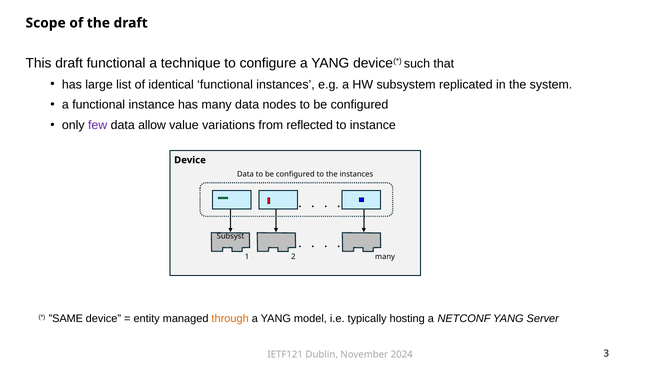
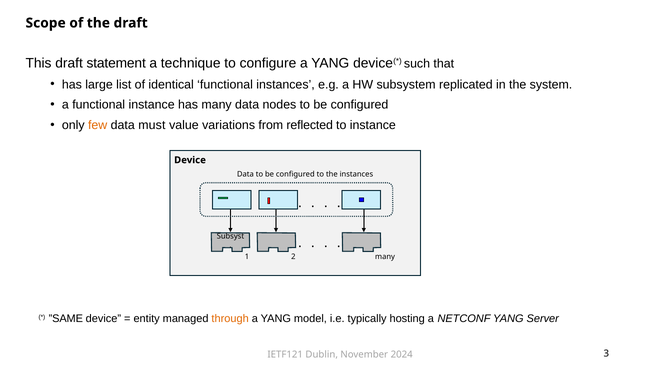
draft functional: functional -> statement (116, 63)
few colour: purple -> orange (98, 125)
allow: allow -> must (152, 125)
